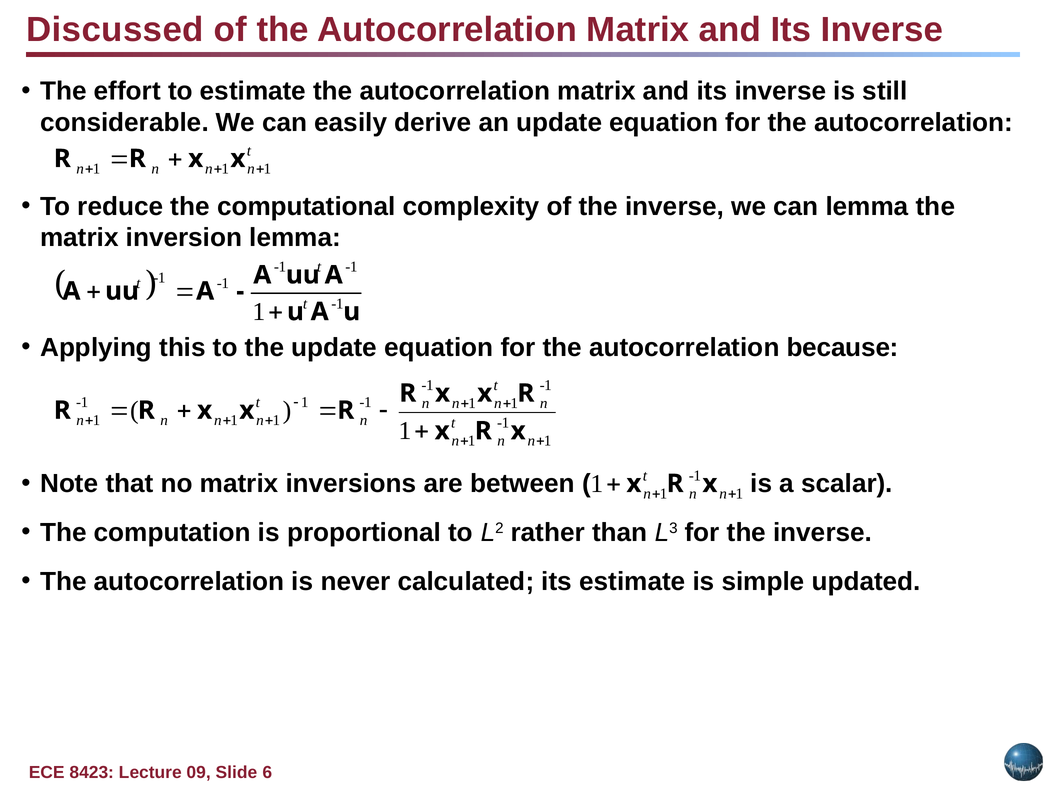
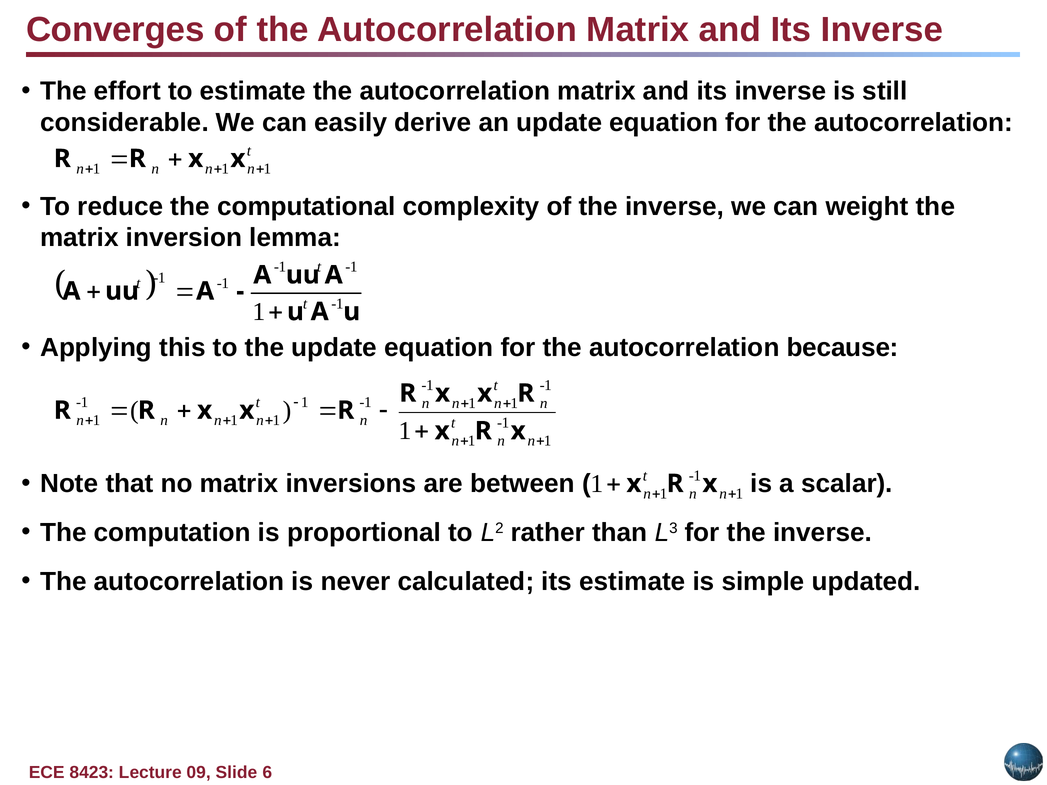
Discussed: Discussed -> Converges (115, 30)
can lemma: lemma -> weight (867, 206)
